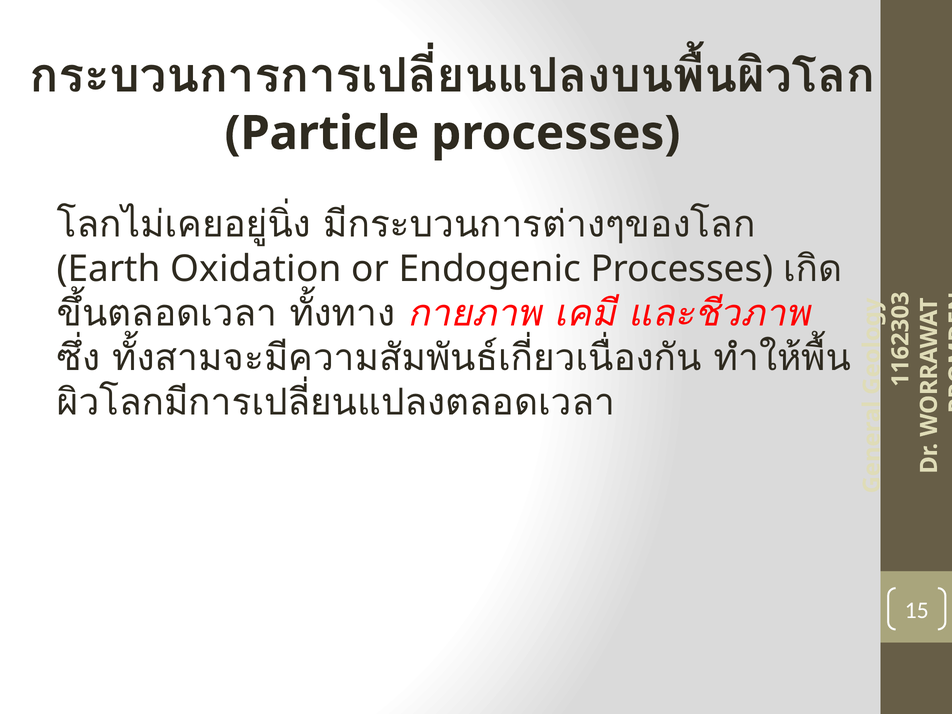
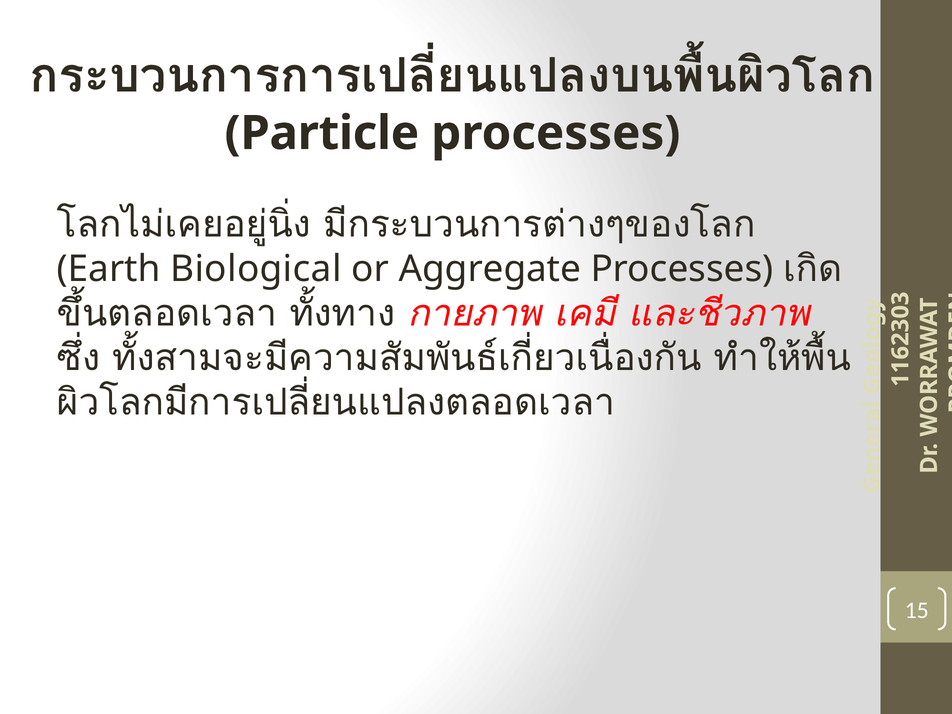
Oxidation: Oxidation -> Biological (256, 269)
Endogenic: Endogenic -> Aggregate (490, 269)
